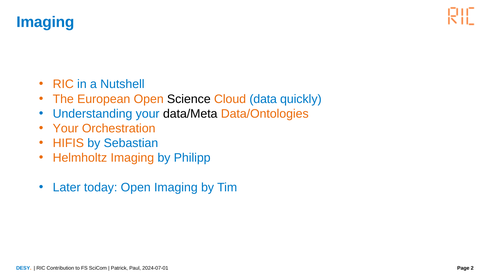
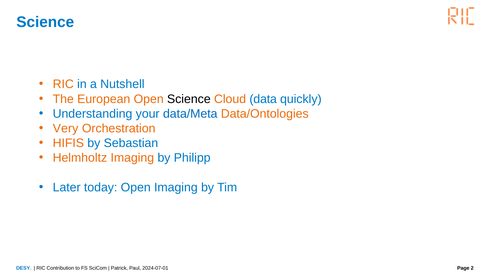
Imaging: Imaging -> Science (45, 22)
data/Meta colour: black -> blue (190, 114)
Your: Your -> Very (66, 128)
